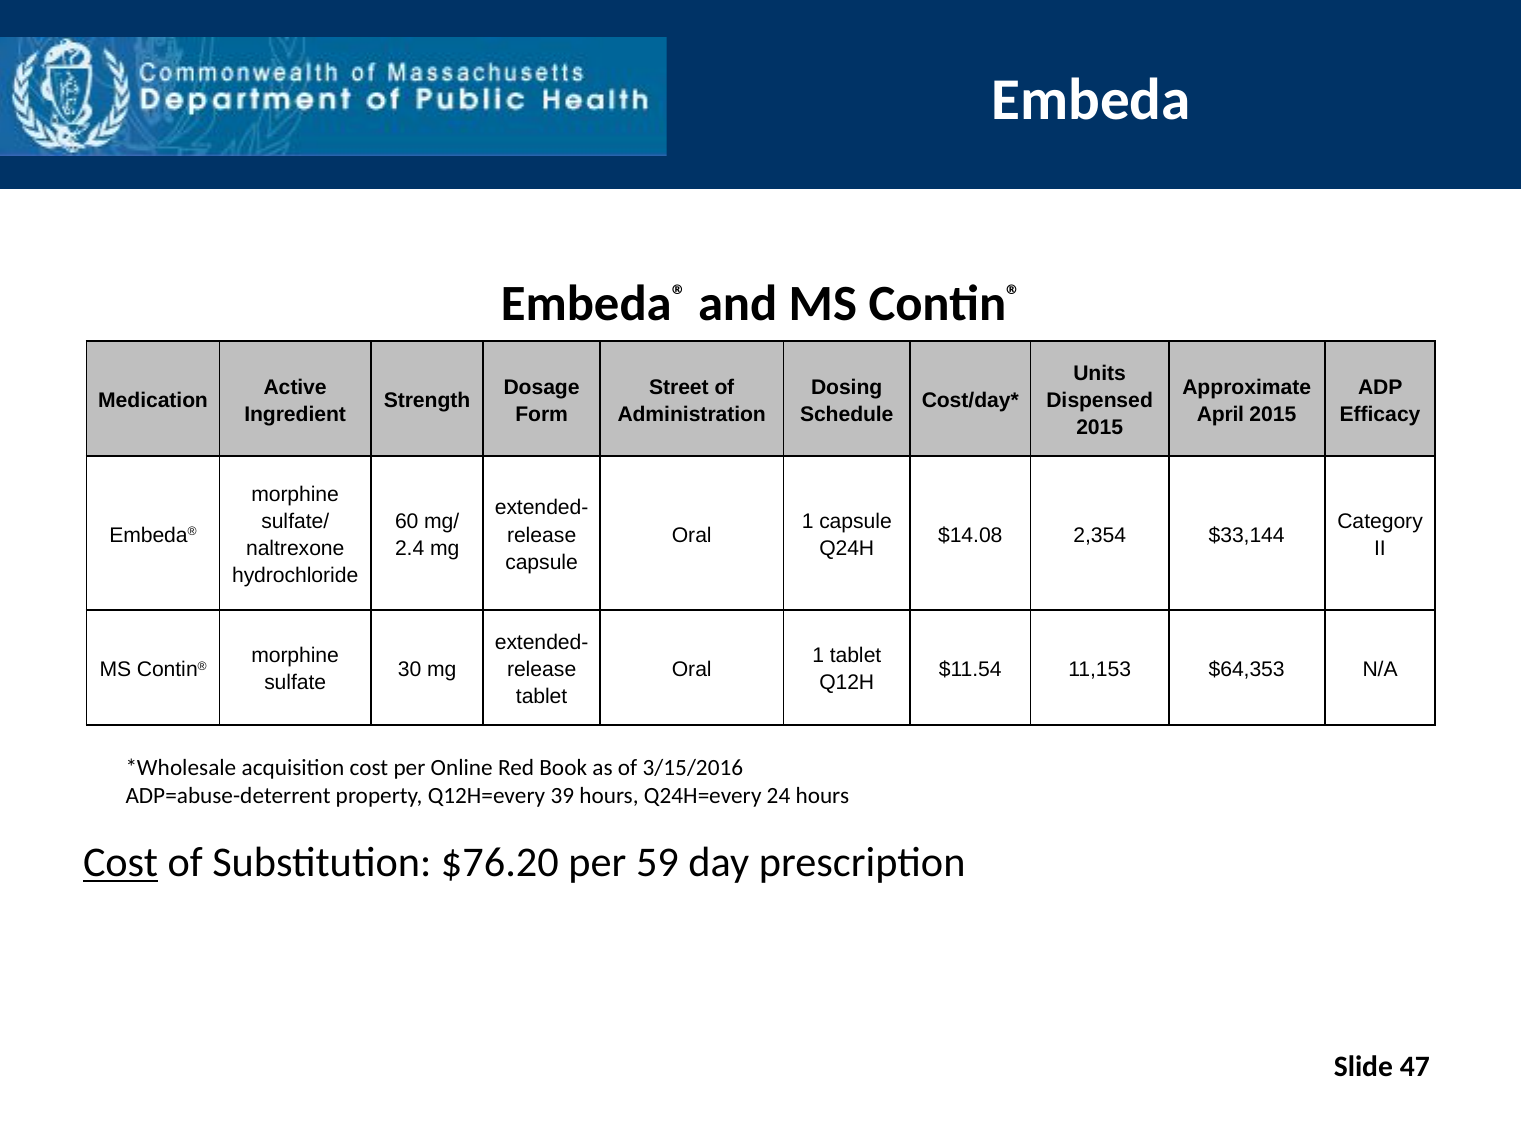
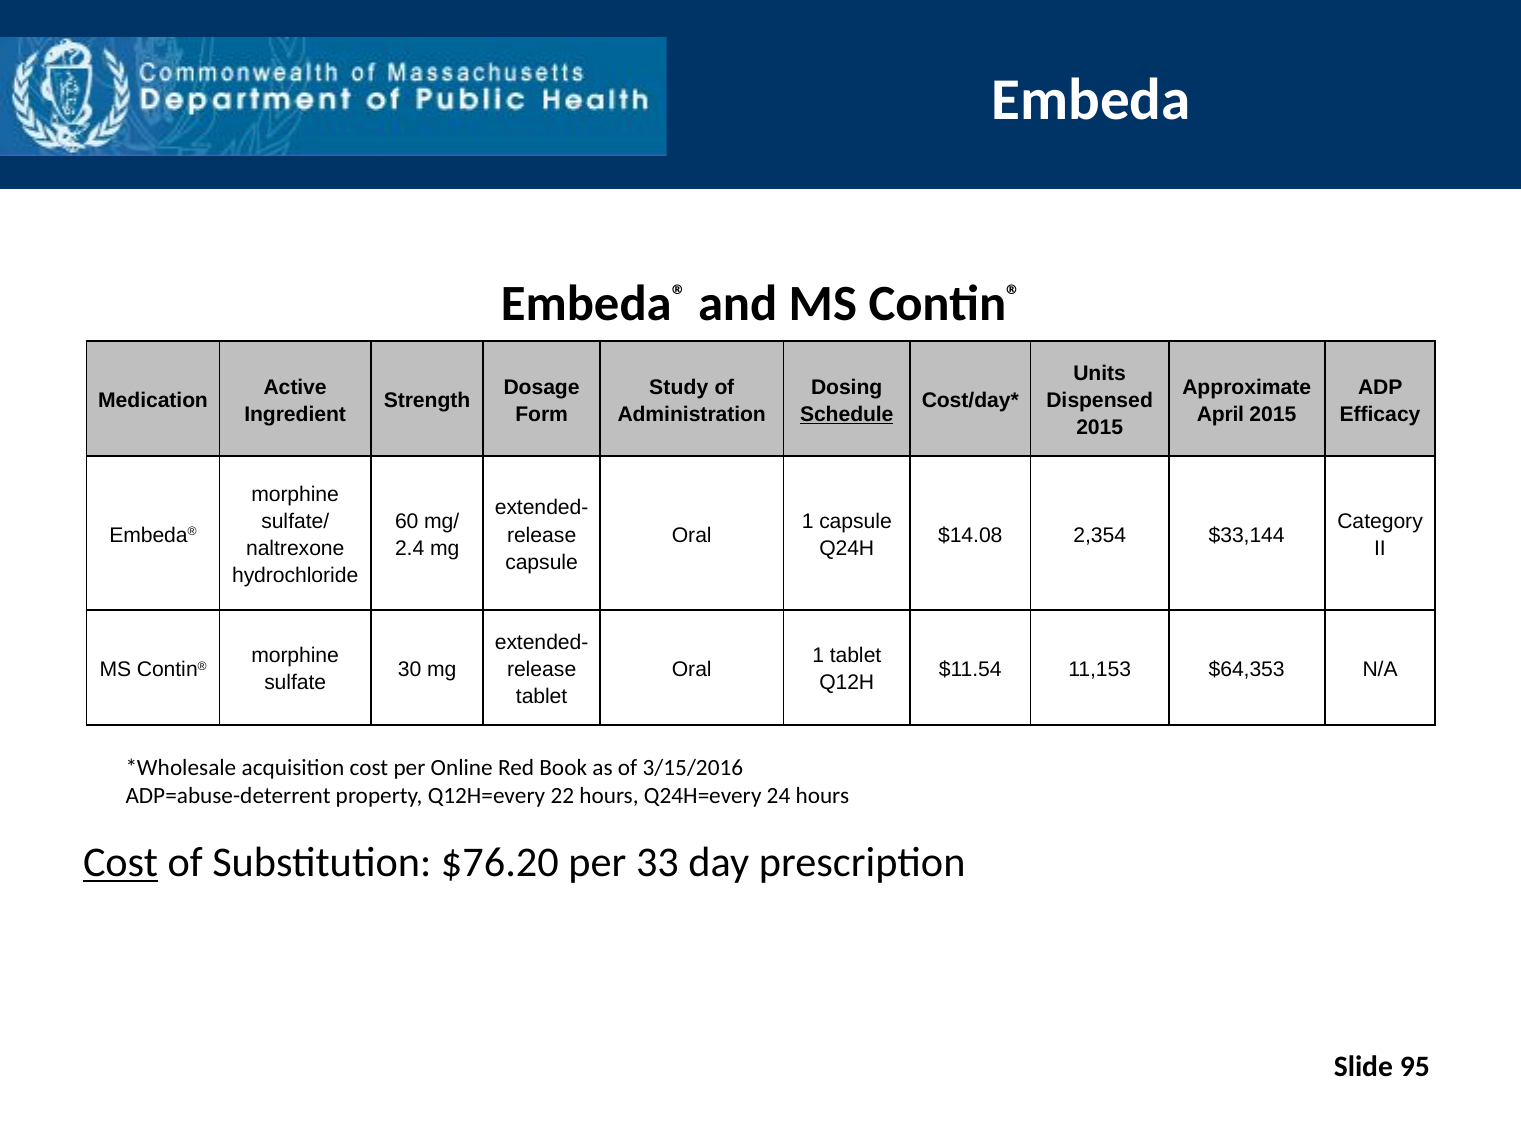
Street: Street -> Study (679, 387)
Schedule underline: none -> present (847, 414)
39: 39 -> 22 (562, 796)
59: 59 -> 33 (657, 863)
47: 47 -> 95 (1415, 1066)
